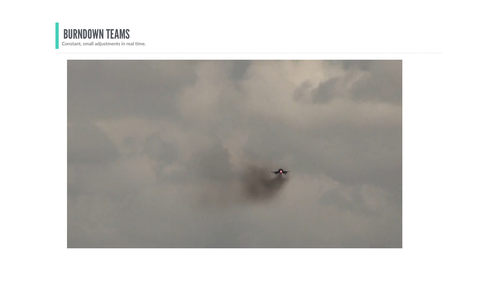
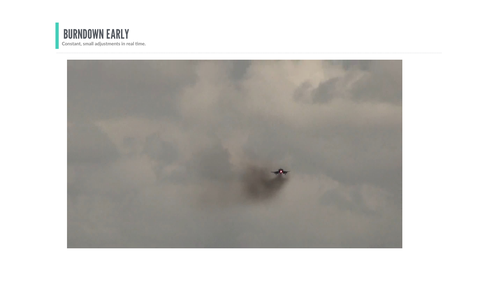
TEAMS: TEAMS -> EARLY (118, 34)
